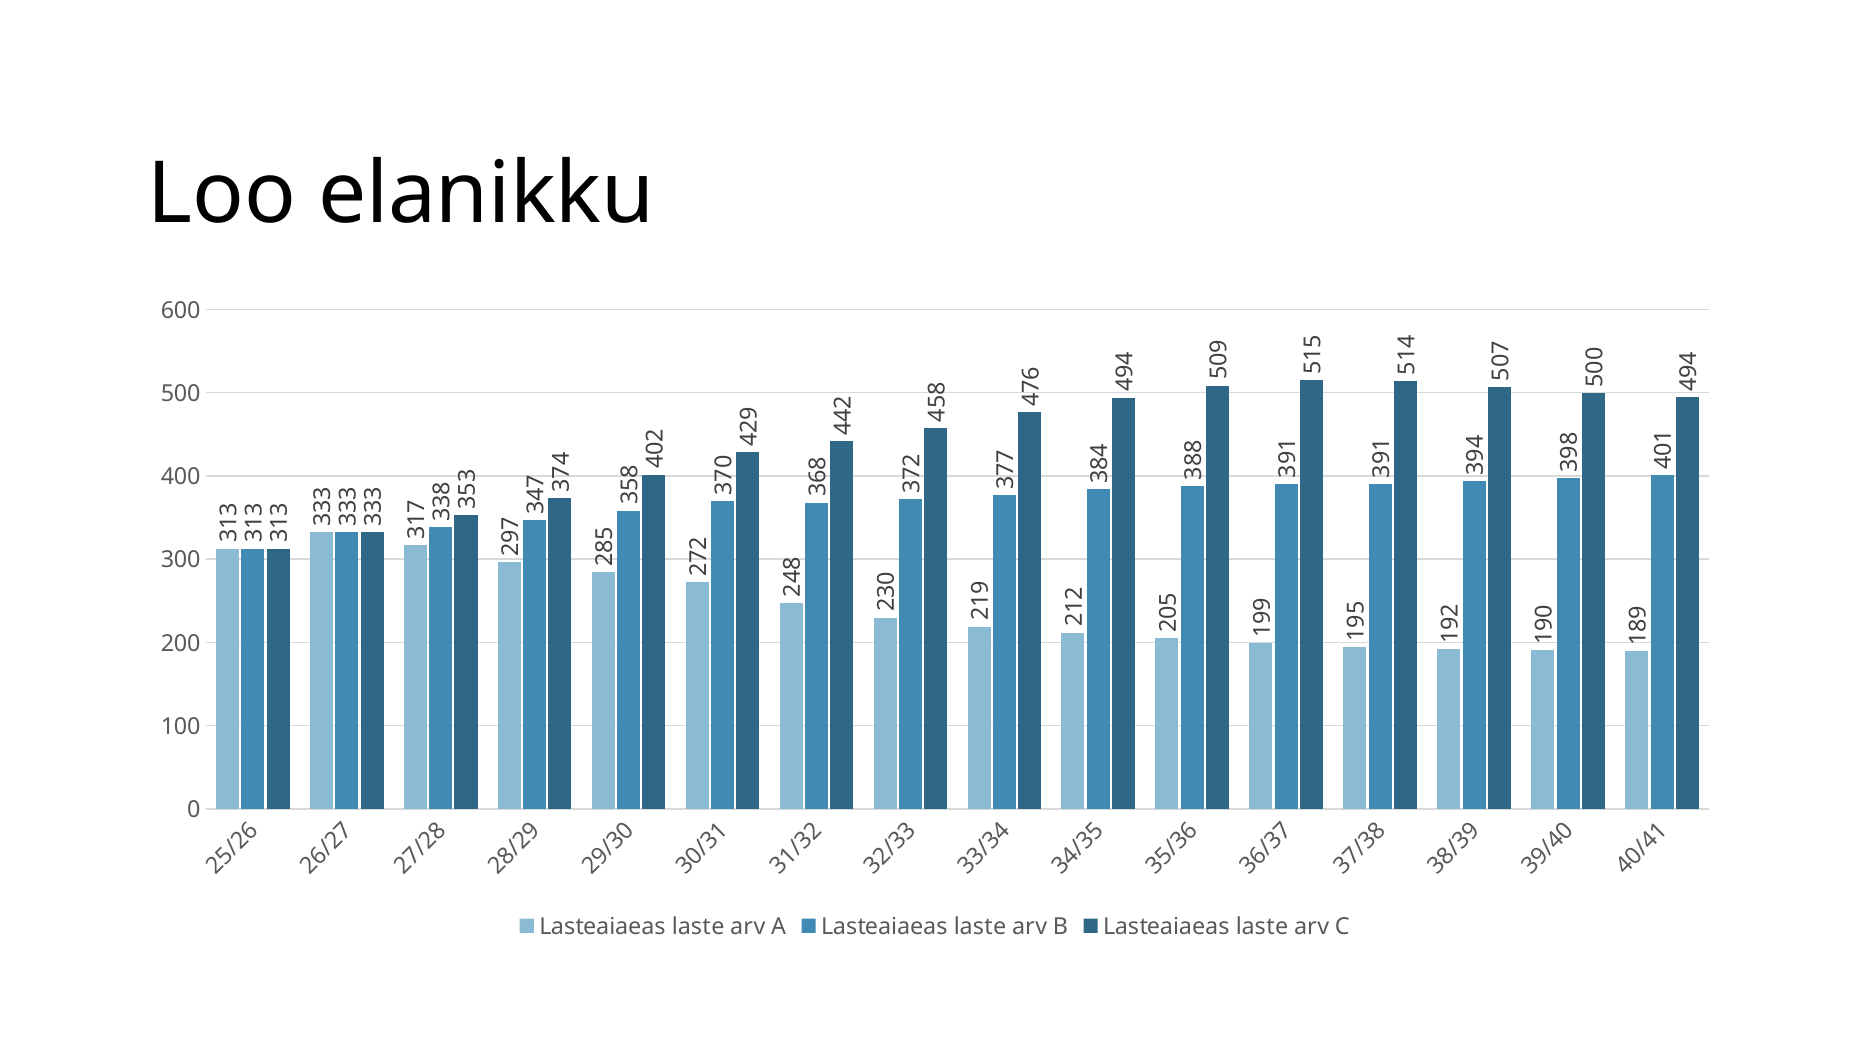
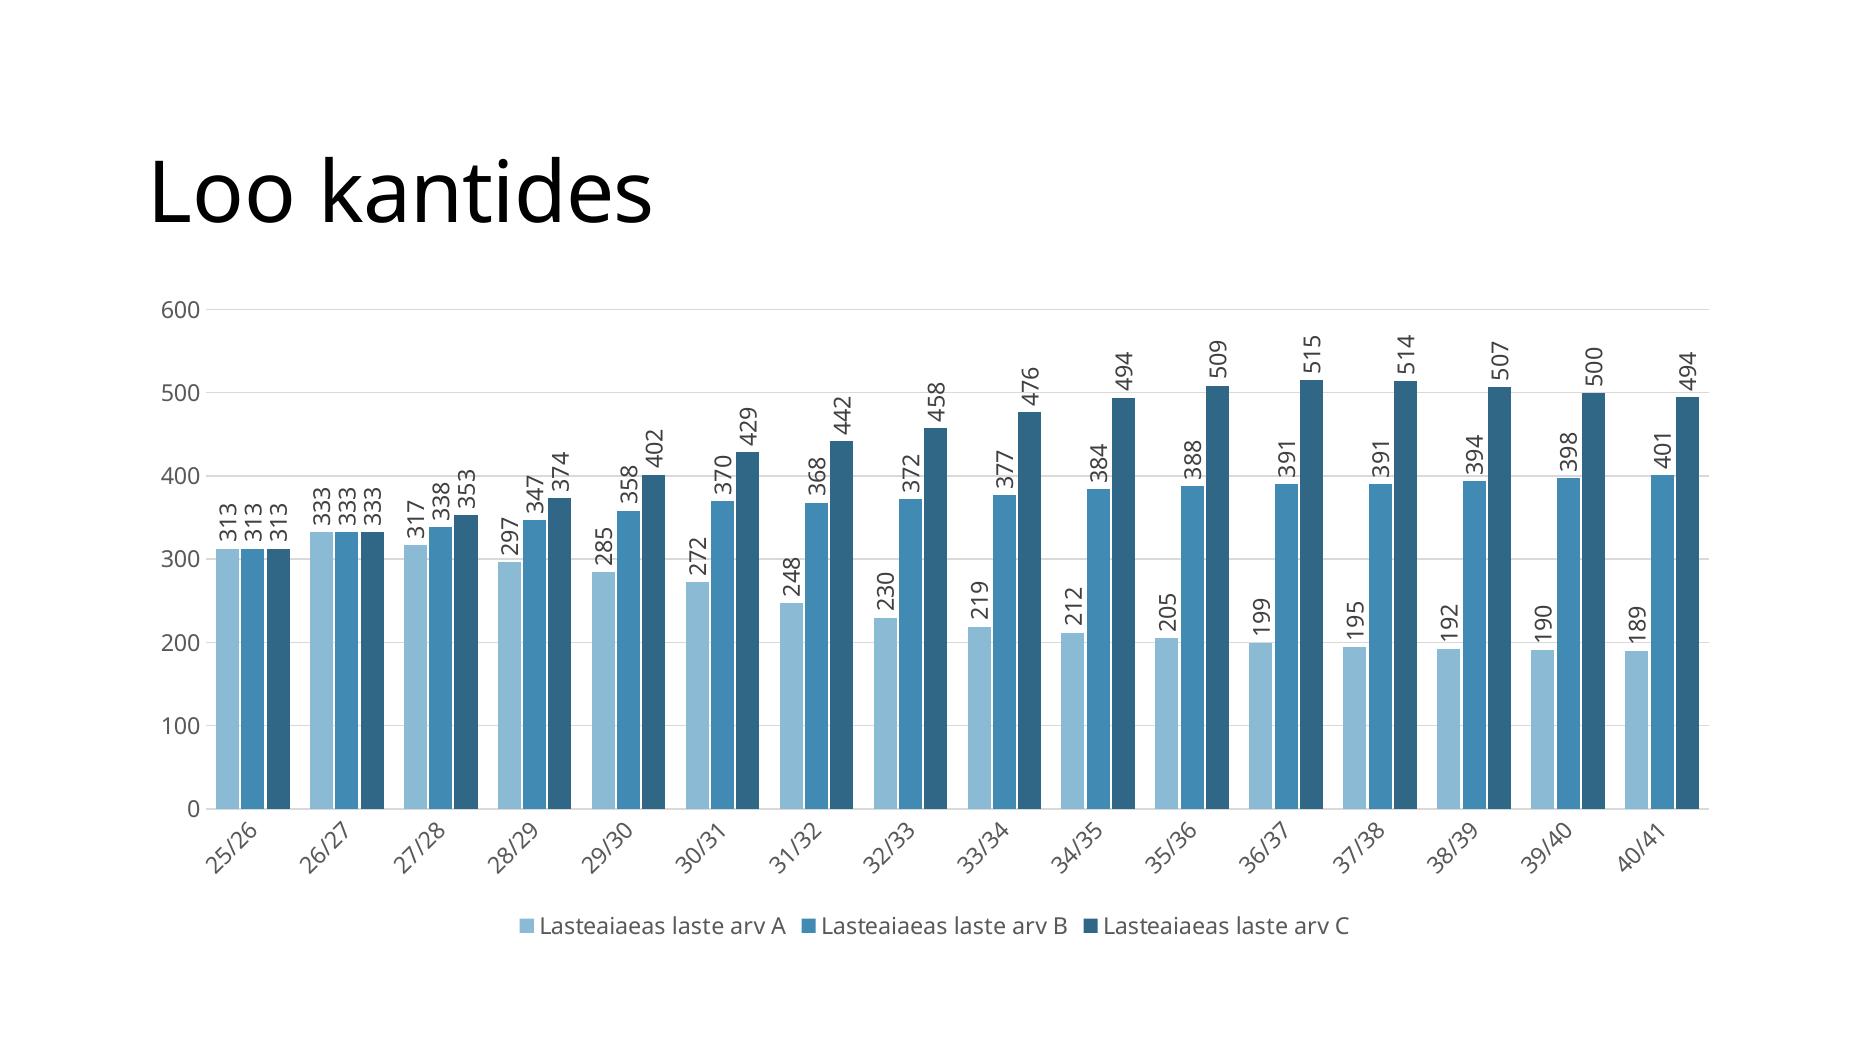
elanikku: elanikku -> kantides (487, 194)
